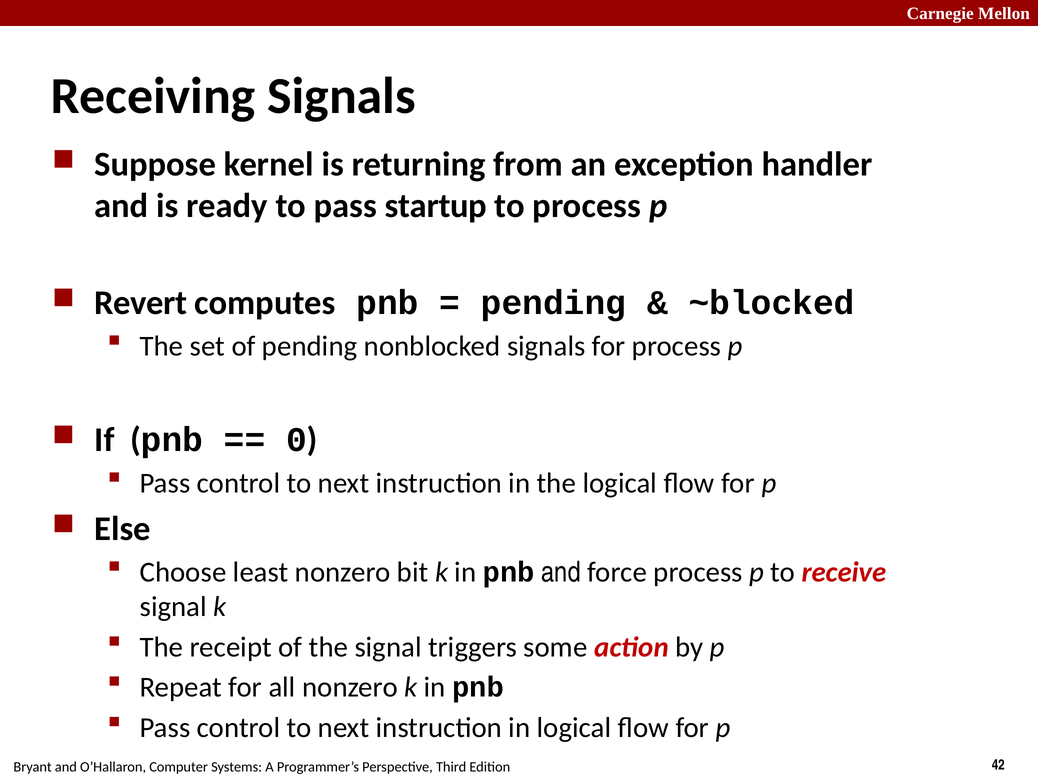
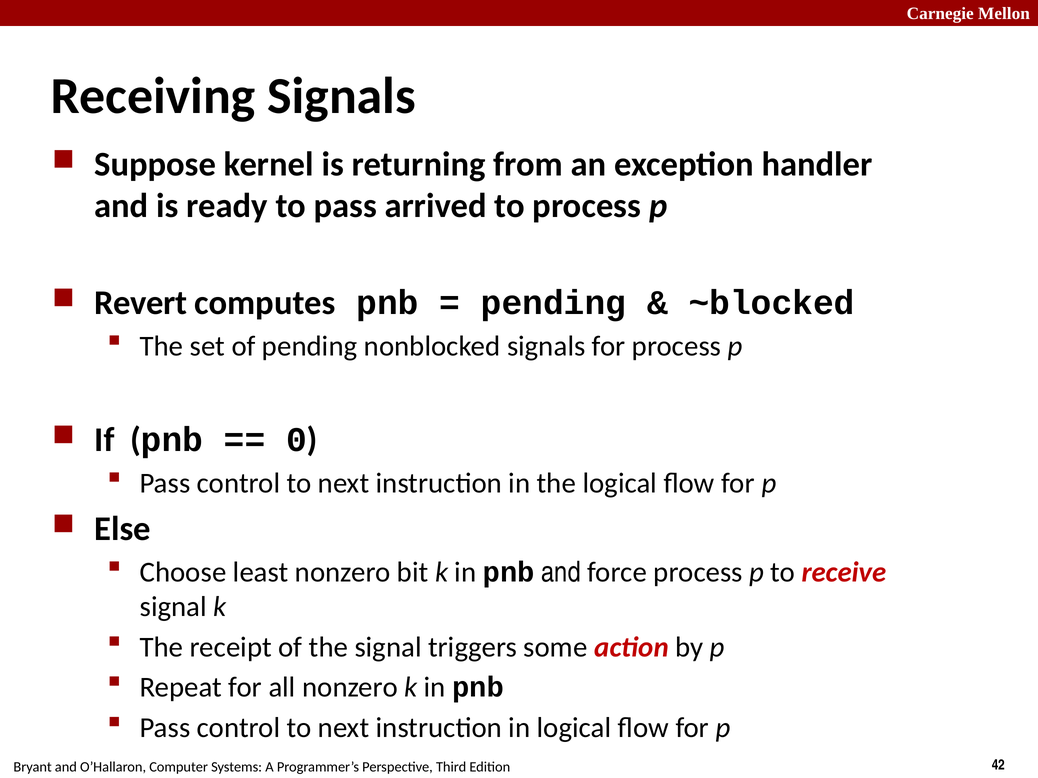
startup: startup -> arrived (436, 206)
